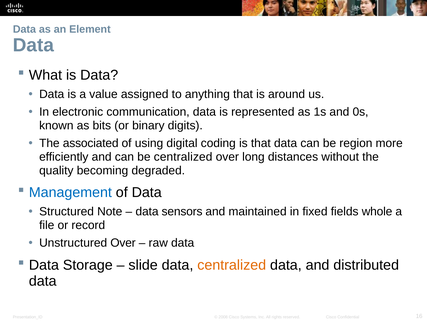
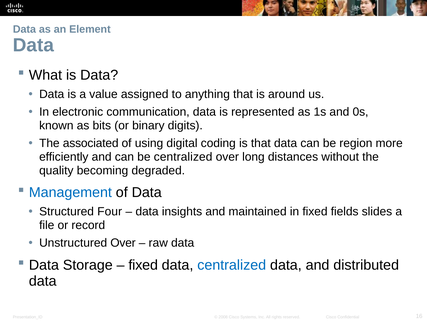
Note: Note -> Four (110, 211)
sensors: sensors -> insights (182, 211)
whole: whole -> slides (377, 211)
slide: slide -> fixed (143, 264)
centralized colour: orange -> blue (232, 264)
